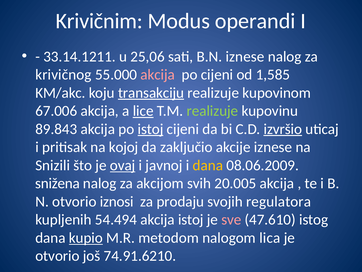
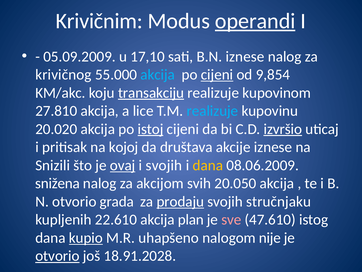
operandi underline: none -> present (255, 21)
33.14.1211: 33.14.1211 -> 05.09.2009 (80, 56)
25,06: 25,06 -> 17,10 (148, 56)
akcija colour: pink -> light blue (158, 75)
cijeni underline: none -> present (217, 75)
1,585: 1,585 -> 9,854 (273, 75)
67.006: 67.006 -> 27.810 (56, 111)
lice underline: present -> none (143, 111)
realizuje colour: light green -> light blue (212, 111)
89.843: 89.843 -> 20.020 (56, 129)
zaključio: zaključio -> društava (186, 147)
i javnoj: javnoj -> svojih (164, 165)
20.005: 20.005 -> 20.050 (235, 183)
iznosi: iznosi -> grada (117, 201)
prodaju underline: none -> present (180, 201)
regulatora: regulatora -> stručnjaku (279, 201)
54.494: 54.494 -> 22.610 (116, 219)
akcija istoj: istoj -> plan (191, 219)
metodom: metodom -> uhapšeno (169, 237)
lica: lica -> nije (270, 237)
otvorio underline: none -> present (57, 256)
74.91.6210: 74.91.6210 -> 18.91.2028 (140, 256)
